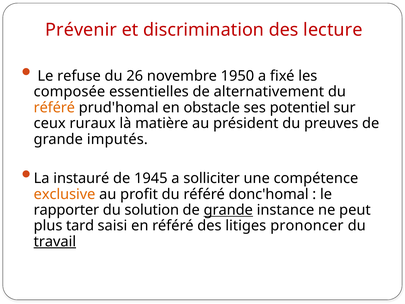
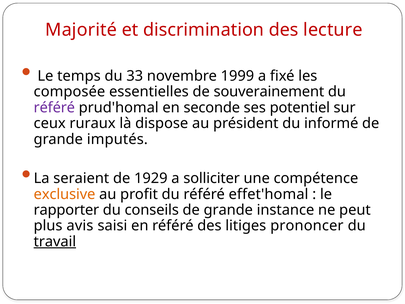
Prévenir: Prévenir -> Majorité (81, 30)
refuse: refuse -> temps (79, 76)
26: 26 -> 33 (135, 76)
1950: 1950 -> 1999 (237, 76)
alternativement: alternativement -> souverainement (269, 92)
référé colour: orange -> purple (54, 107)
obstacle: obstacle -> seconde (212, 107)
matière: matière -> dispose (162, 123)
preuves: preuves -> informé (331, 123)
instauré: instauré -> seraient (81, 178)
1945: 1945 -> 1929 (151, 178)
donc'homal: donc'homal -> effet'homal (269, 194)
solution: solution -> conseils (152, 210)
grande underline: present -> none (228, 210)
tard: tard -> avis (80, 226)
